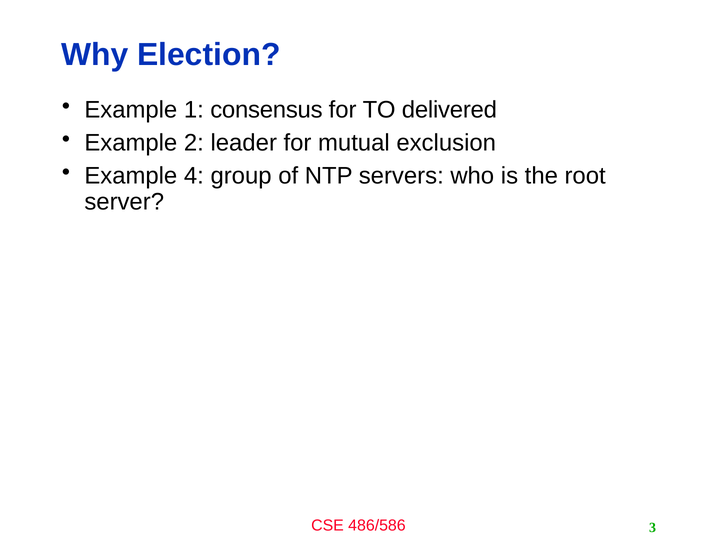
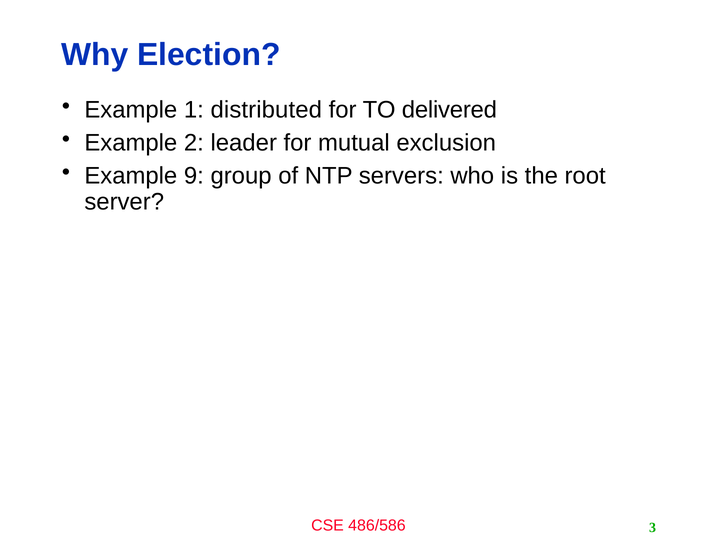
consensus: consensus -> distributed (266, 110)
4: 4 -> 9 (194, 176)
